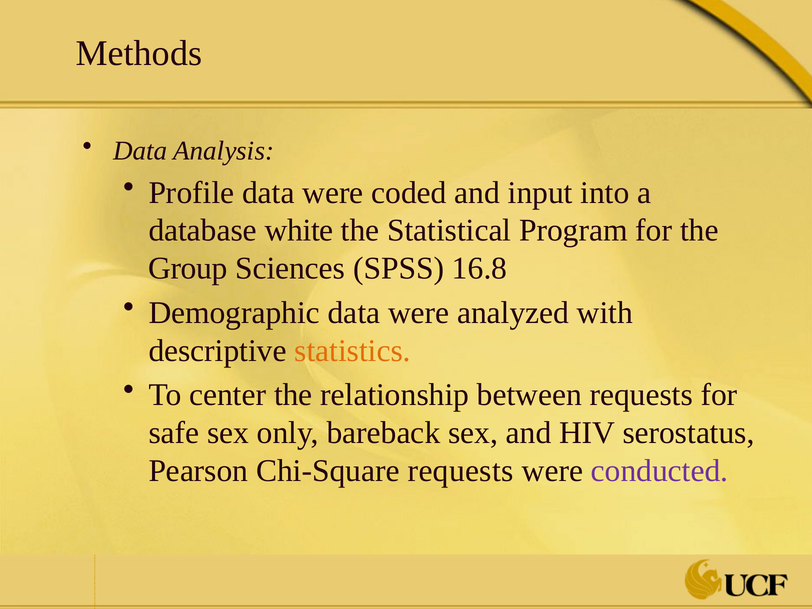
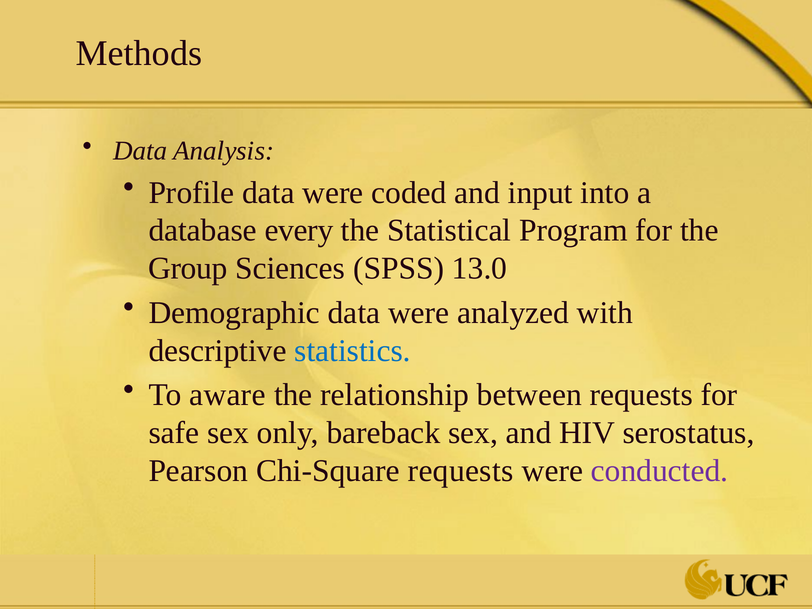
white: white -> every (299, 231)
16.8: 16.8 -> 13.0 (480, 268)
statistics colour: orange -> blue (353, 351)
center: center -> aware (228, 395)
